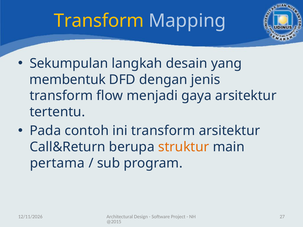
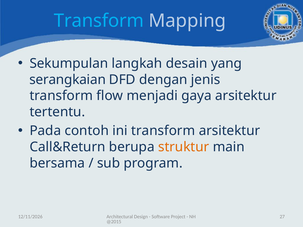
Transform colour: yellow -> light blue (99, 21)
membentuk: membentuk -> serangkaian (68, 80)
pertama: pertama -> bersama (57, 163)
